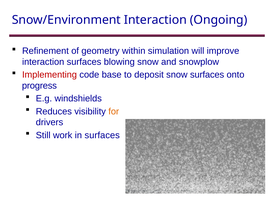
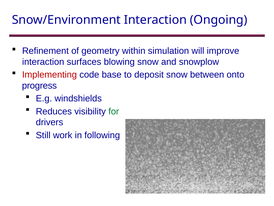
snow surfaces: surfaces -> between (207, 75)
for colour: orange -> green (114, 111)
in surfaces: surfaces -> following (102, 135)
